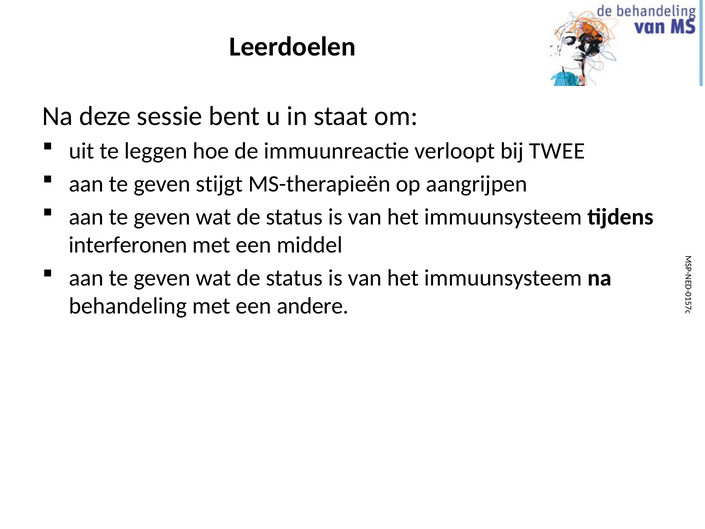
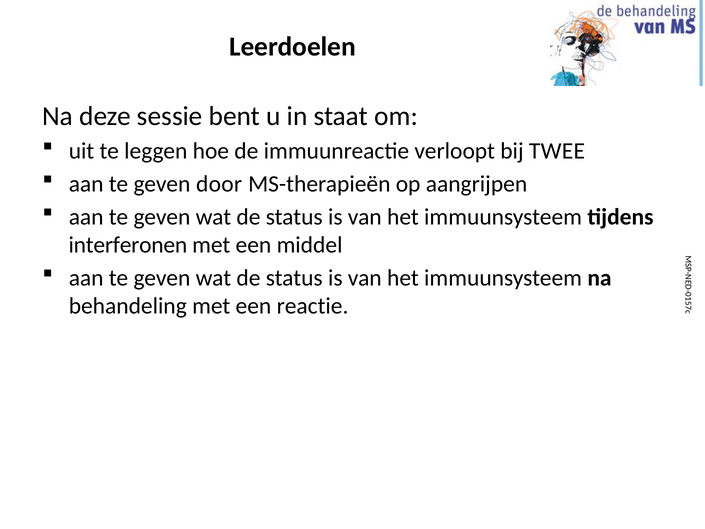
stijgt: stijgt -> door (219, 184)
andere: andere -> reactie (313, 306)
